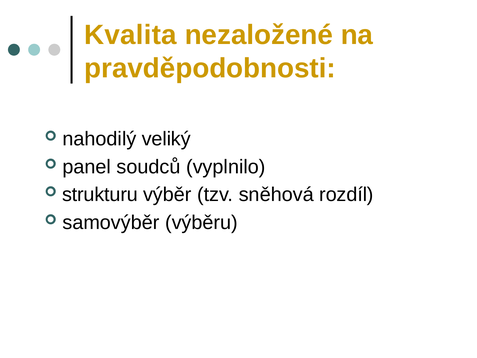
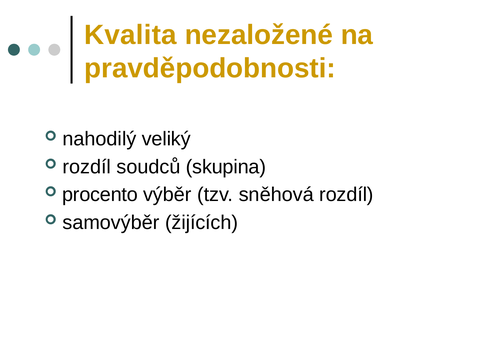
panel: panel -> rozdíl (87, 167)
vyplnilo: vyplnilo -> skupina (226, 167)
strukturu: strukturu -> procento (100, 195)
výběru: výběru -> žijících (202, 222)
